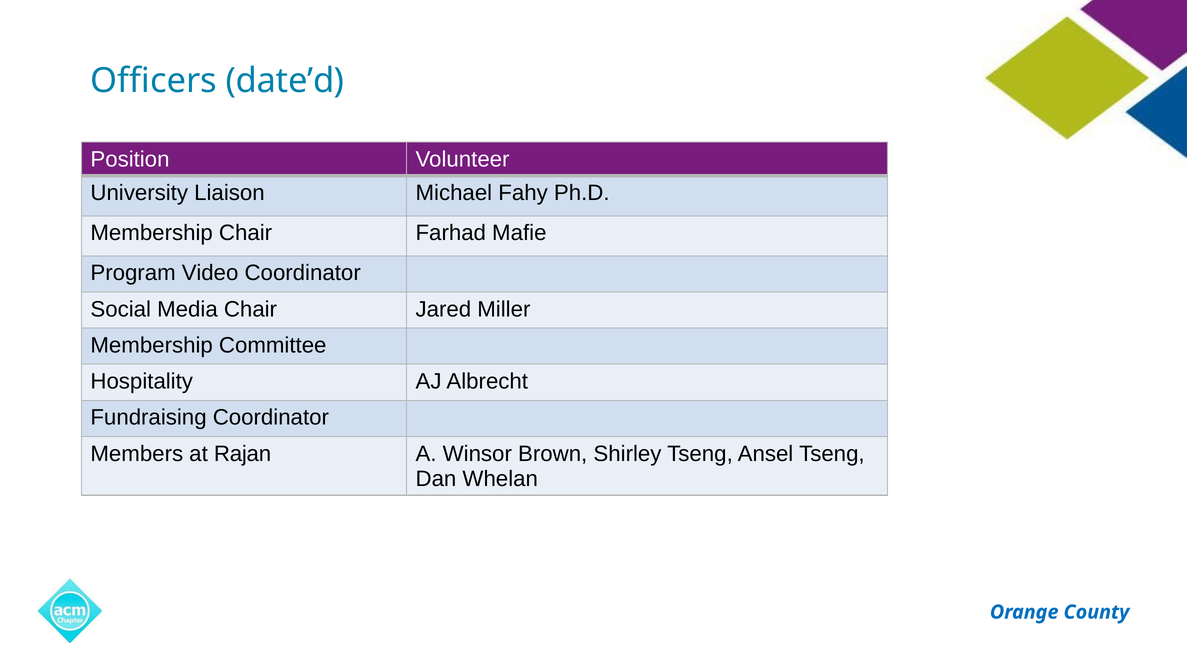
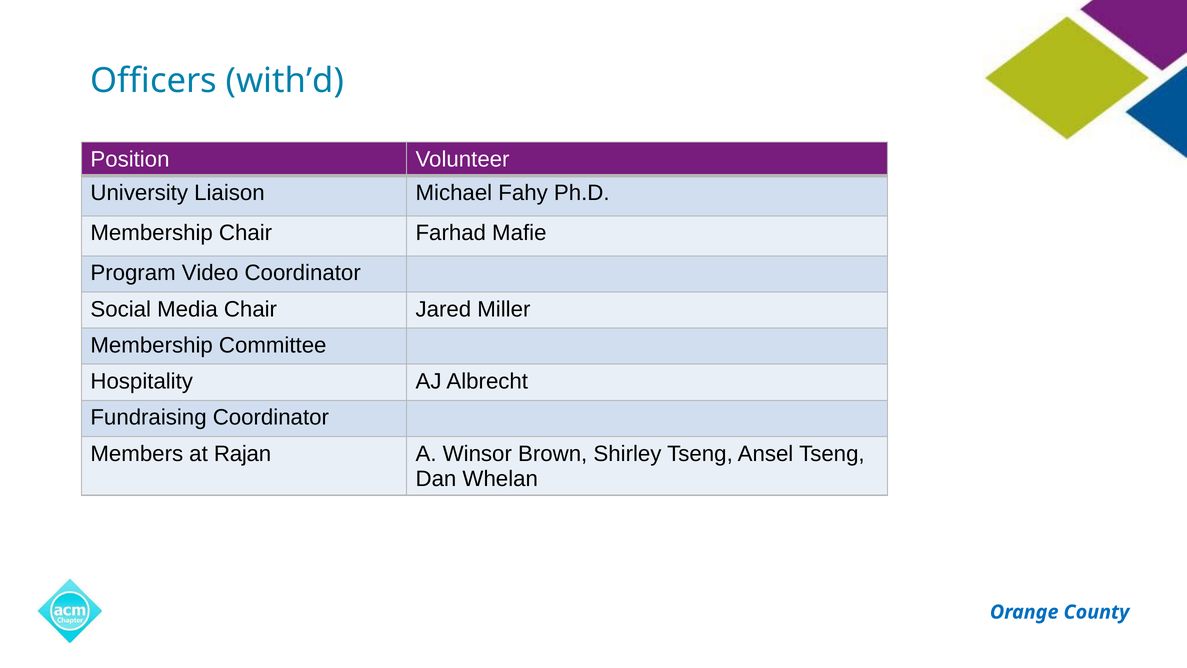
date’d: date’d -> with’d (285, 81)
